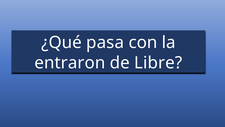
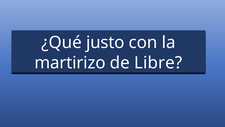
pasa: pasa -> justo (105, 42)
entraron: entraron -> martirizo (70, 63)
